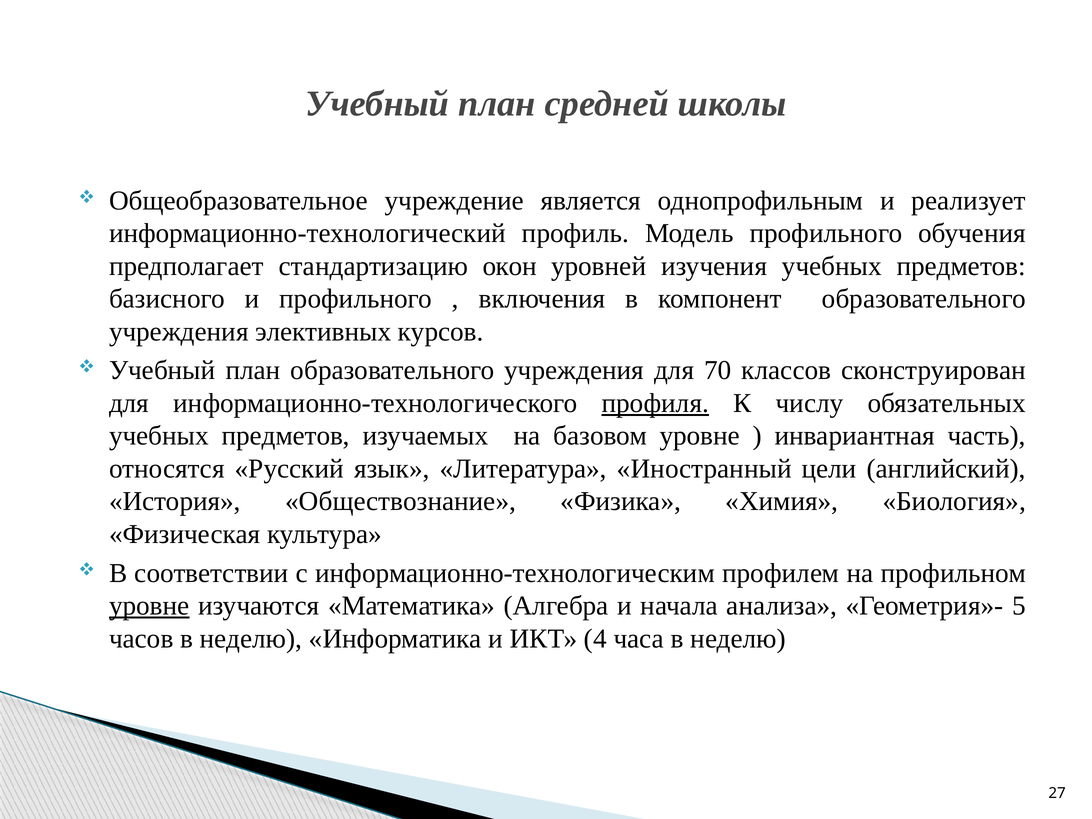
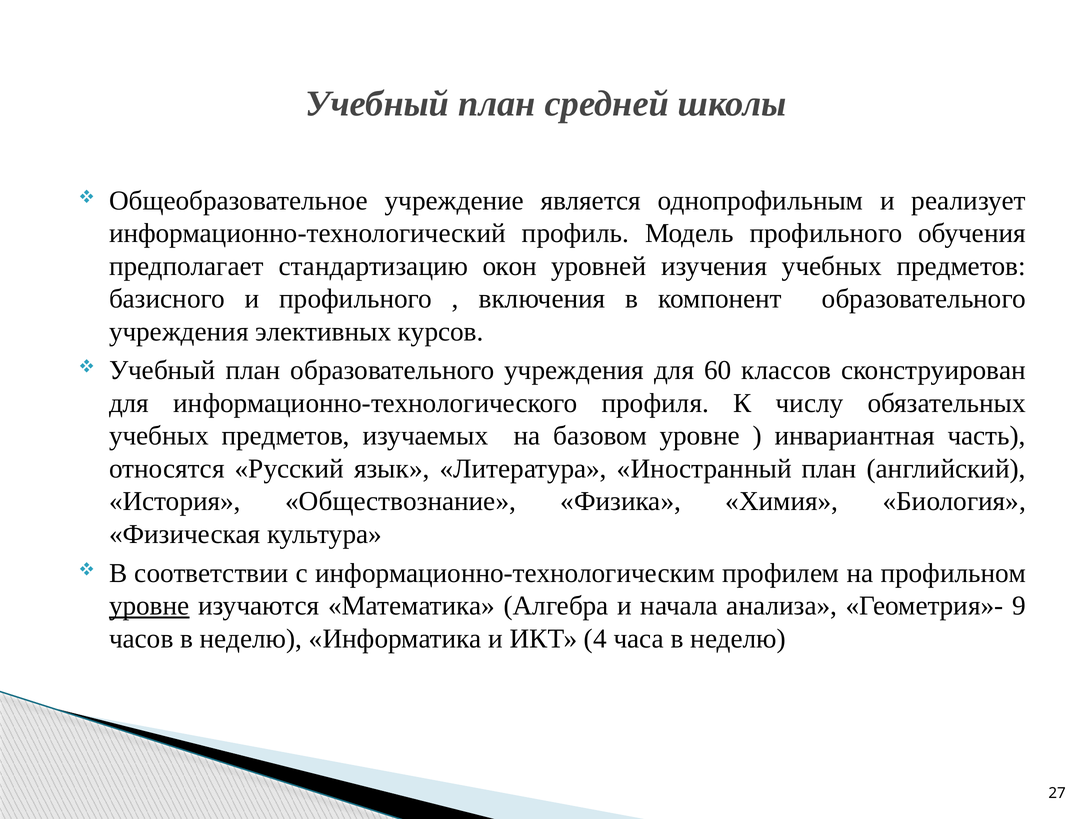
70: 70 -> 60 (718, 370)
профиля underline: present -> none (655, 403)
Иностранный цели: цели -> план (829, 469)
5: 5 -> 9 (1019, 606)
